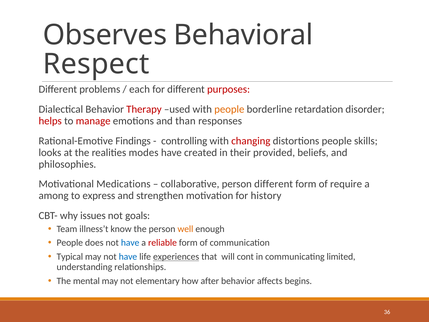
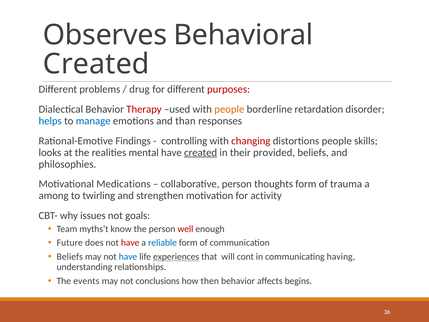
Respect: Respect -> Created (96, 64)
each: each -> drug (140, 89)
helps colour: red -> blue (50, 121)
manage colour: red -> blue (93, 121)
modes: modes -> mental (144, 152)
created underline: none -> present (201, 152)
person different: different -> thoughts (274, 184)
require: require -> trauma (346, 184)
express: express -> twirling (99, 196)
history: history -> activity (266, 196)
illness’t: illness’t -> myths’t (94, 229)
well colour: orange -> red (185, 229)
People: People -> Future (70, 243)
have colour: blue -> red (130, 243)
reliable colour: red -> blue (162, 243)
Typical: Typical -> Beliefs (70, 257)
limited: limited -> having (341, 257)
mental: mental -> events (86, 281)
elementary: elementary -> conclusions (158, 281)
after: after -> then (210, 281)
